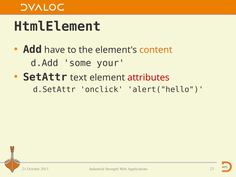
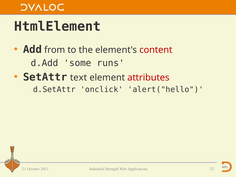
have: have -> from (55, 50)
content colour: orange -> red (156, 50)
your: your -> runs (111, 63)
